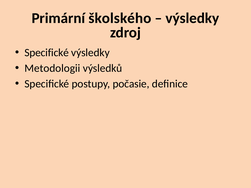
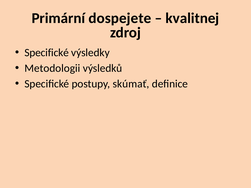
školského: školského -> dospejete (120, 18)
výsledky: výsledky -> kvalitnej (192, 18)
počasie: počasie -> skúmať (131, 84)
